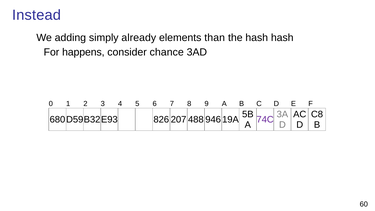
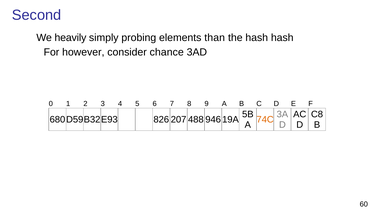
Instead: Instead -> Second (37, 15)
adding: adding -> heavily (70, 38)
already: already -> probing (139, 38)
happens: happens -> however (83, 52)
74C colour: purple -> orange (265, 120)
